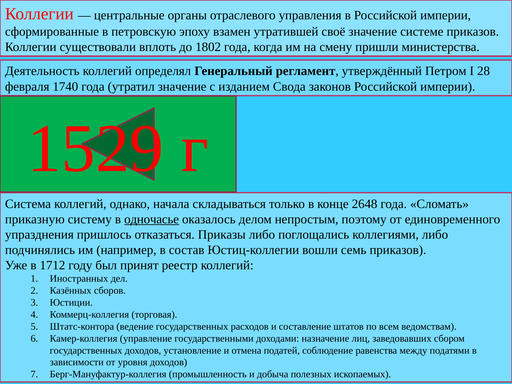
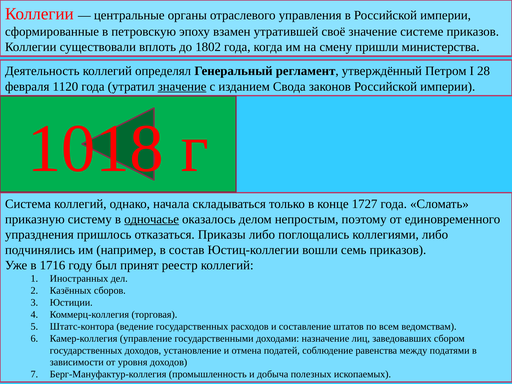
1740: 1740 -> 1120 (65, 86)
значение underline: none -> present (182, 86)
1529: 1529 -> 1018 (95, 149)
2648: 2648 -> 1727 (365, 204)
1712: 1712 -> 1716 (52, 265)
